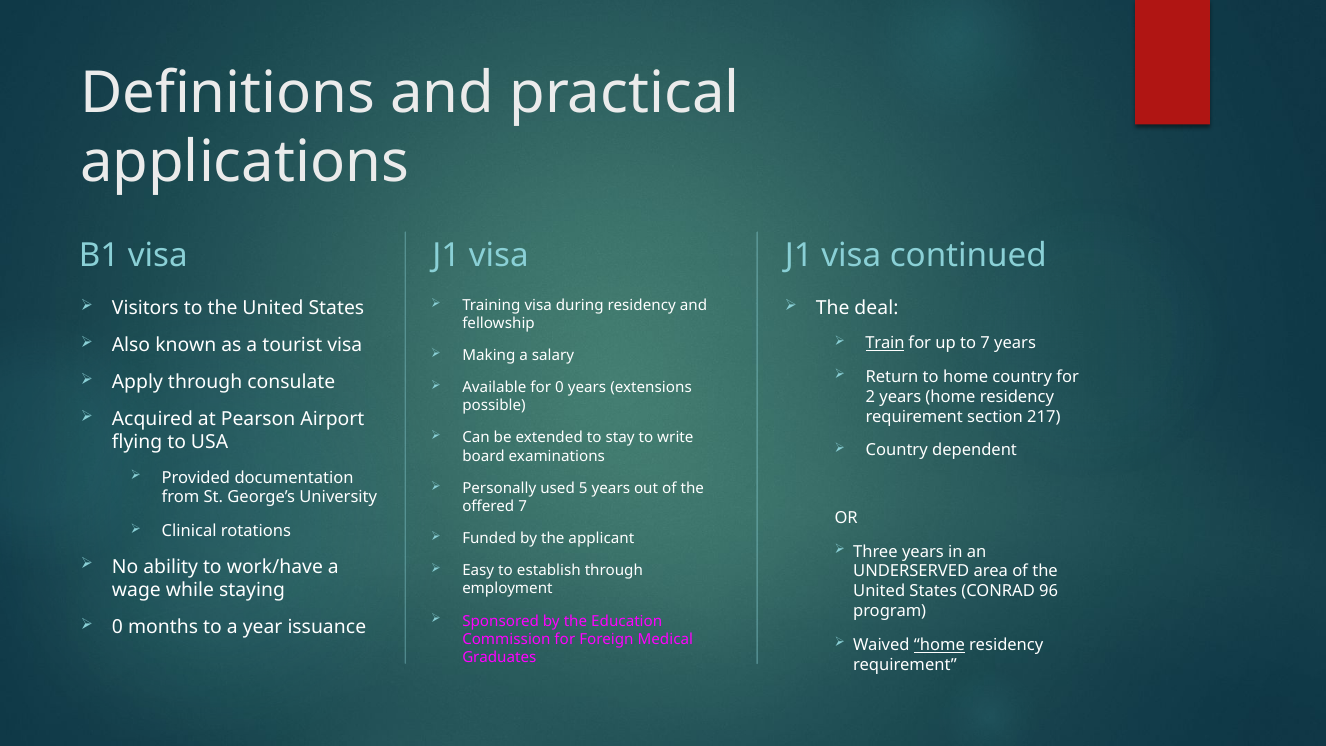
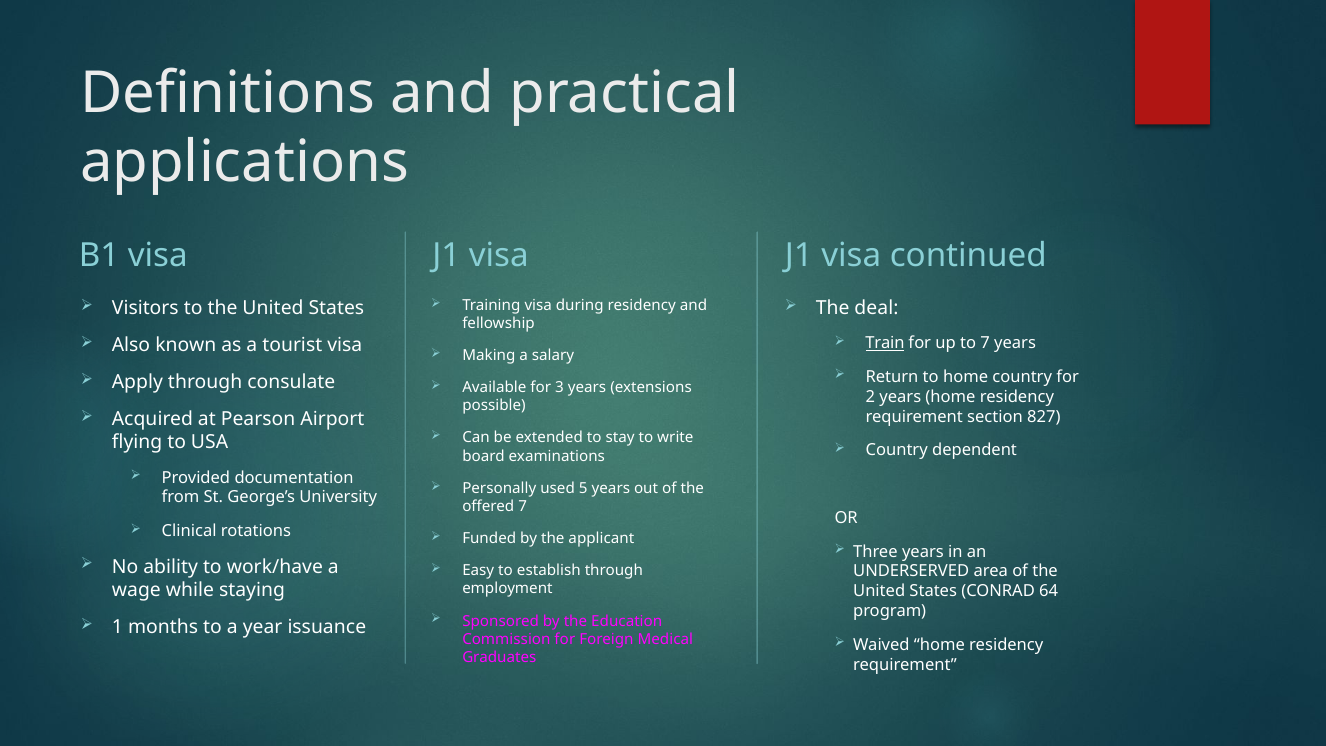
for 0: 0 -> 3 (559, 388)
217: 217 -> 827 (1044, 417)
96: 96 -> 64 (1049, 591)
0: 0 -> 1 (118, 627)
home underline: present -> none (939, 645)
